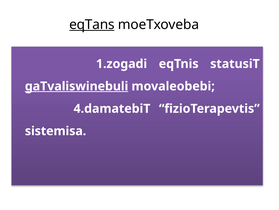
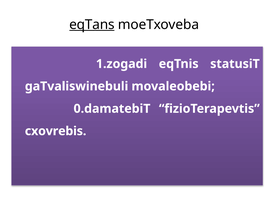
gaTvaliswinebuli underline: present -> none (77, 86)
4.damatebiT: 4.damatebiT -> 0.damatebiT (112, 108)
sistemisa: sistemisa -> cxovrebis (56, 131)
